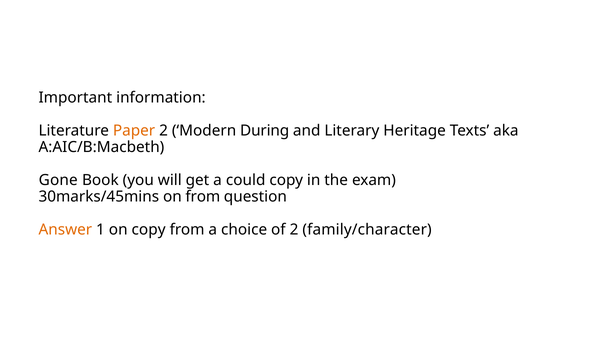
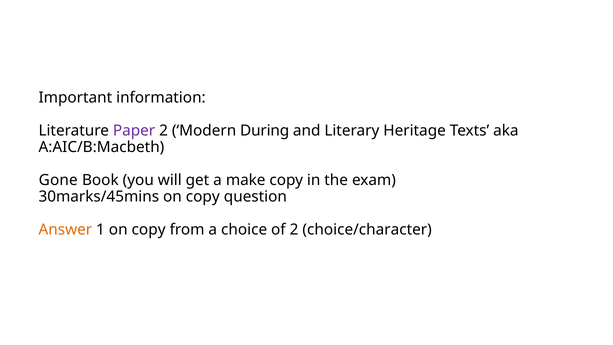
Paper colour: orange -> purple (134, 130)
could: could -> make (246, 180)
30marks/45mins on from: from -> copy (203, 197)
family/character: family/character -> choice/character (367, 230)
